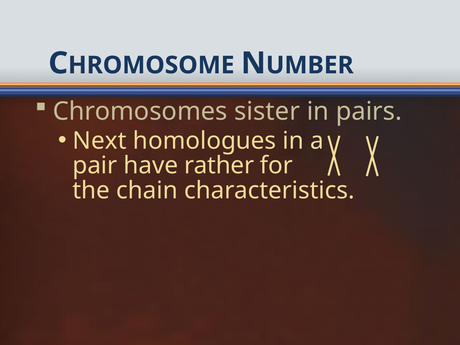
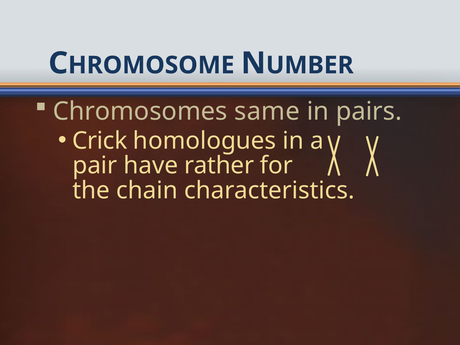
sister: sister -> same (267, 112)
Next: Next -> Crick (100, 141)
